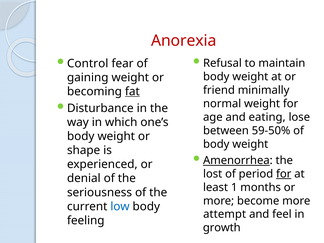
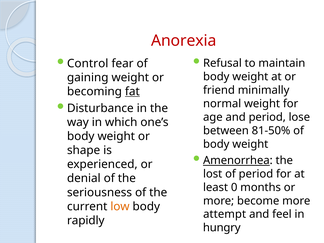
and eating: eating -> period (267, 117)
59-50%: 59-50% -> 81-50% (271, 131)
for underline: present -> none (284, 174)
1: 1 -> 0 (234, 187)
low colour: blue -> orange (120, 206)
feeling: feeling -> rapidly (86, 220)
growth: growth -> hungry (222, 228)
